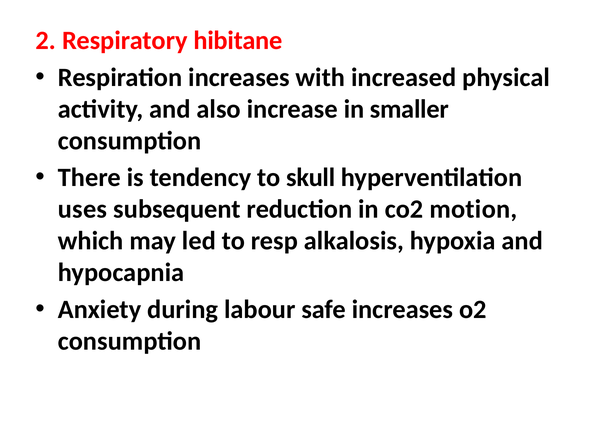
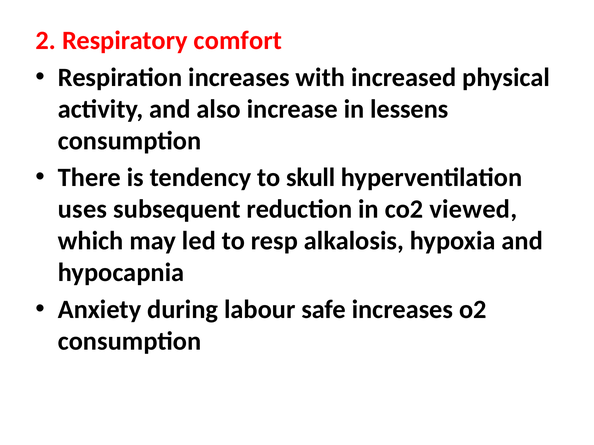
hibitane: hibitane -> comfort (238, 40)
smaller: smaller -> lessens (409, 109)
motion: motion -> viewed (473, 209)
